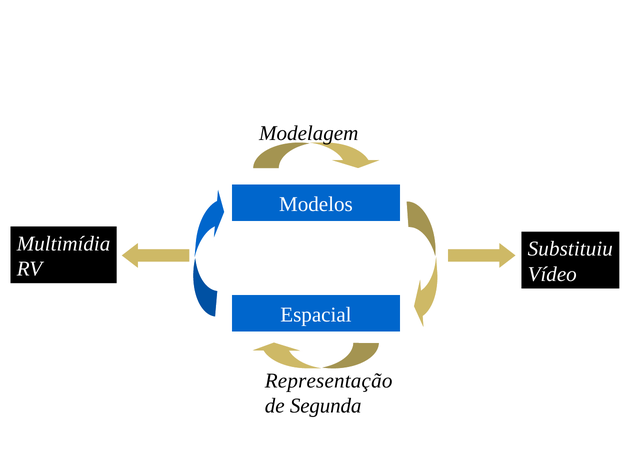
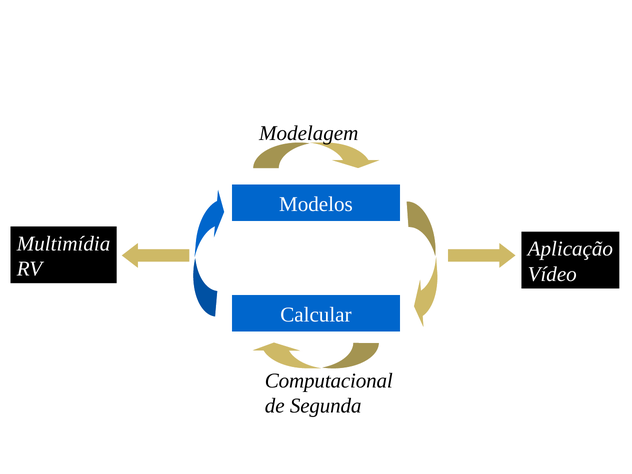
Substituiu: Substituiu -> Aplicação (570, 249)
Espacial: Espacial -> Calcular (316, 315)
Representação: Representação -> Computacional (329, 381)
